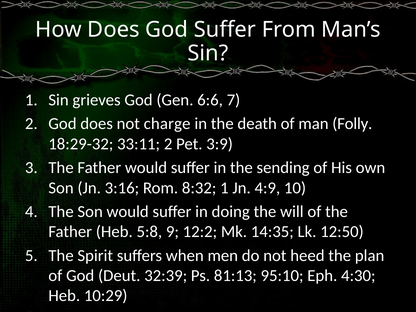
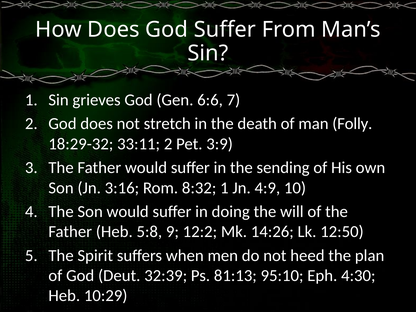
charge: charge -> stretch (167, 124)
14:35: 14:35 -> 14:26 (272, 232)
